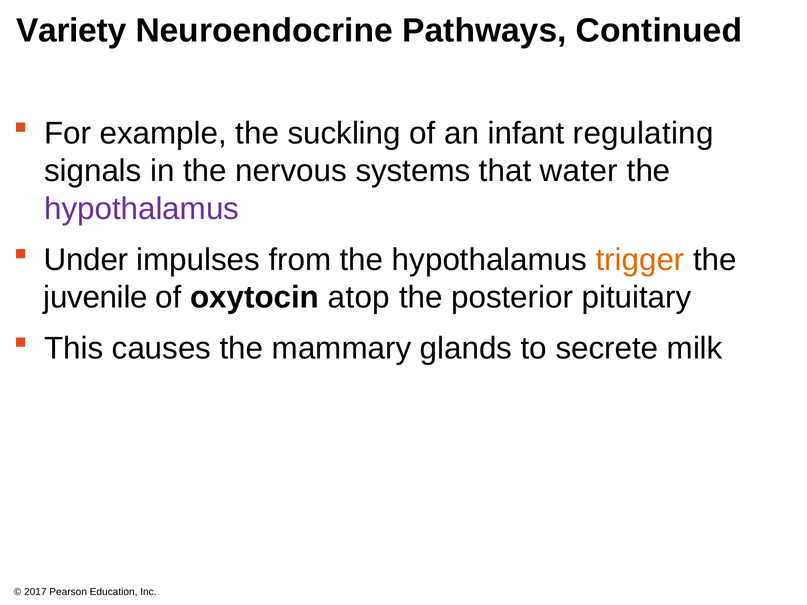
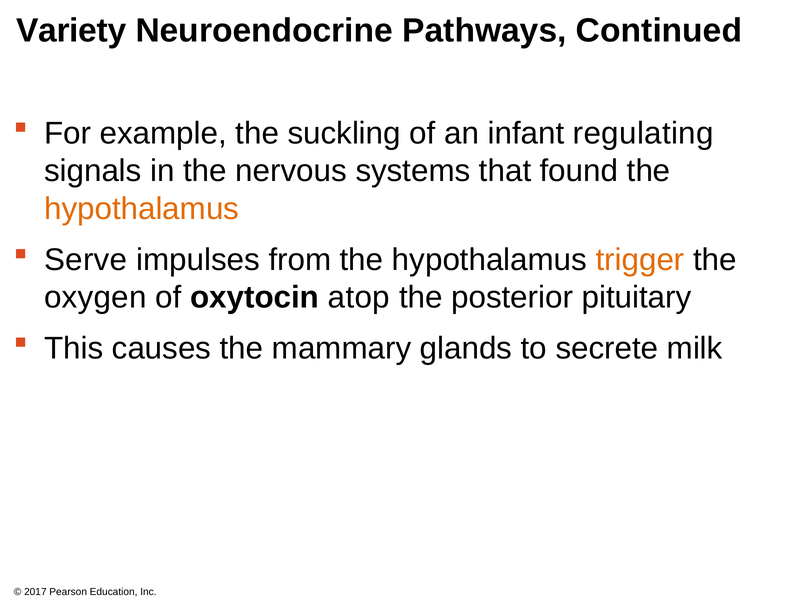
water: water -> found (579, 171)
hypothalamus colour: purple -> orange (142, 209)
Under: Under -> Serve (86, 260)
juvenile: juvenile -> oxygen (95, 298)
